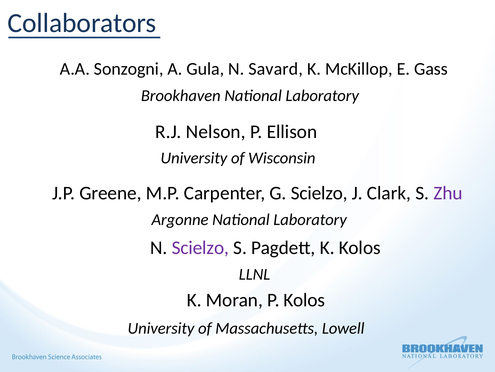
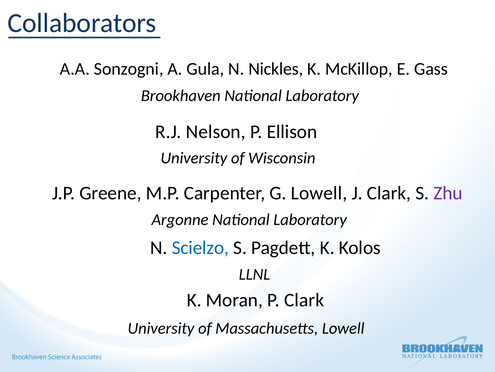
Savard: Savard -> Nickles (276, 69)
G Scielzo: Scielzo -> Lowell (319, 193)
Scielzo colour: purple -> blue (200, 247)
P Kolos: Kolos -> Clark (304, 299)
